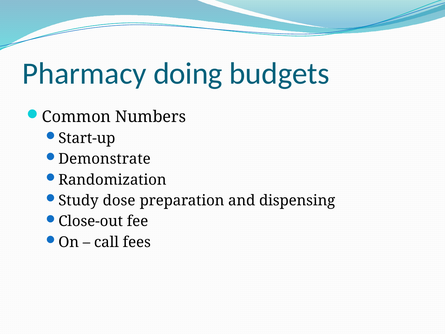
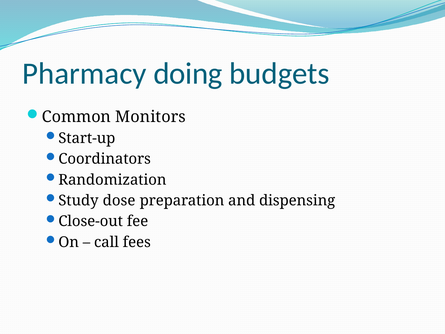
Numbers: Numbers -> Monitors (151, 117)
Demonstrate: Demonstrate -> Coordinators (105, 159)
